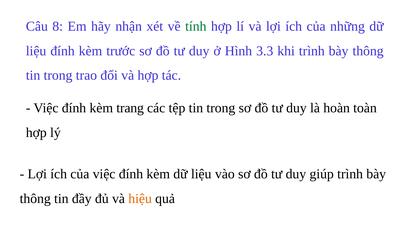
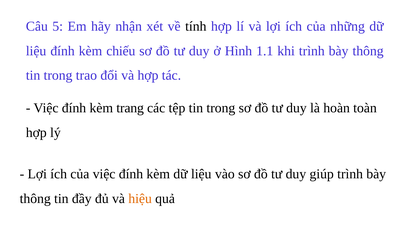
8: 8 -> 5 (58, 26)
tính colour: green -> black (196, 26)
trước: trước -> chiếu (121, 51)
3.3: 3.3 -> 1.1 (265, 51)
